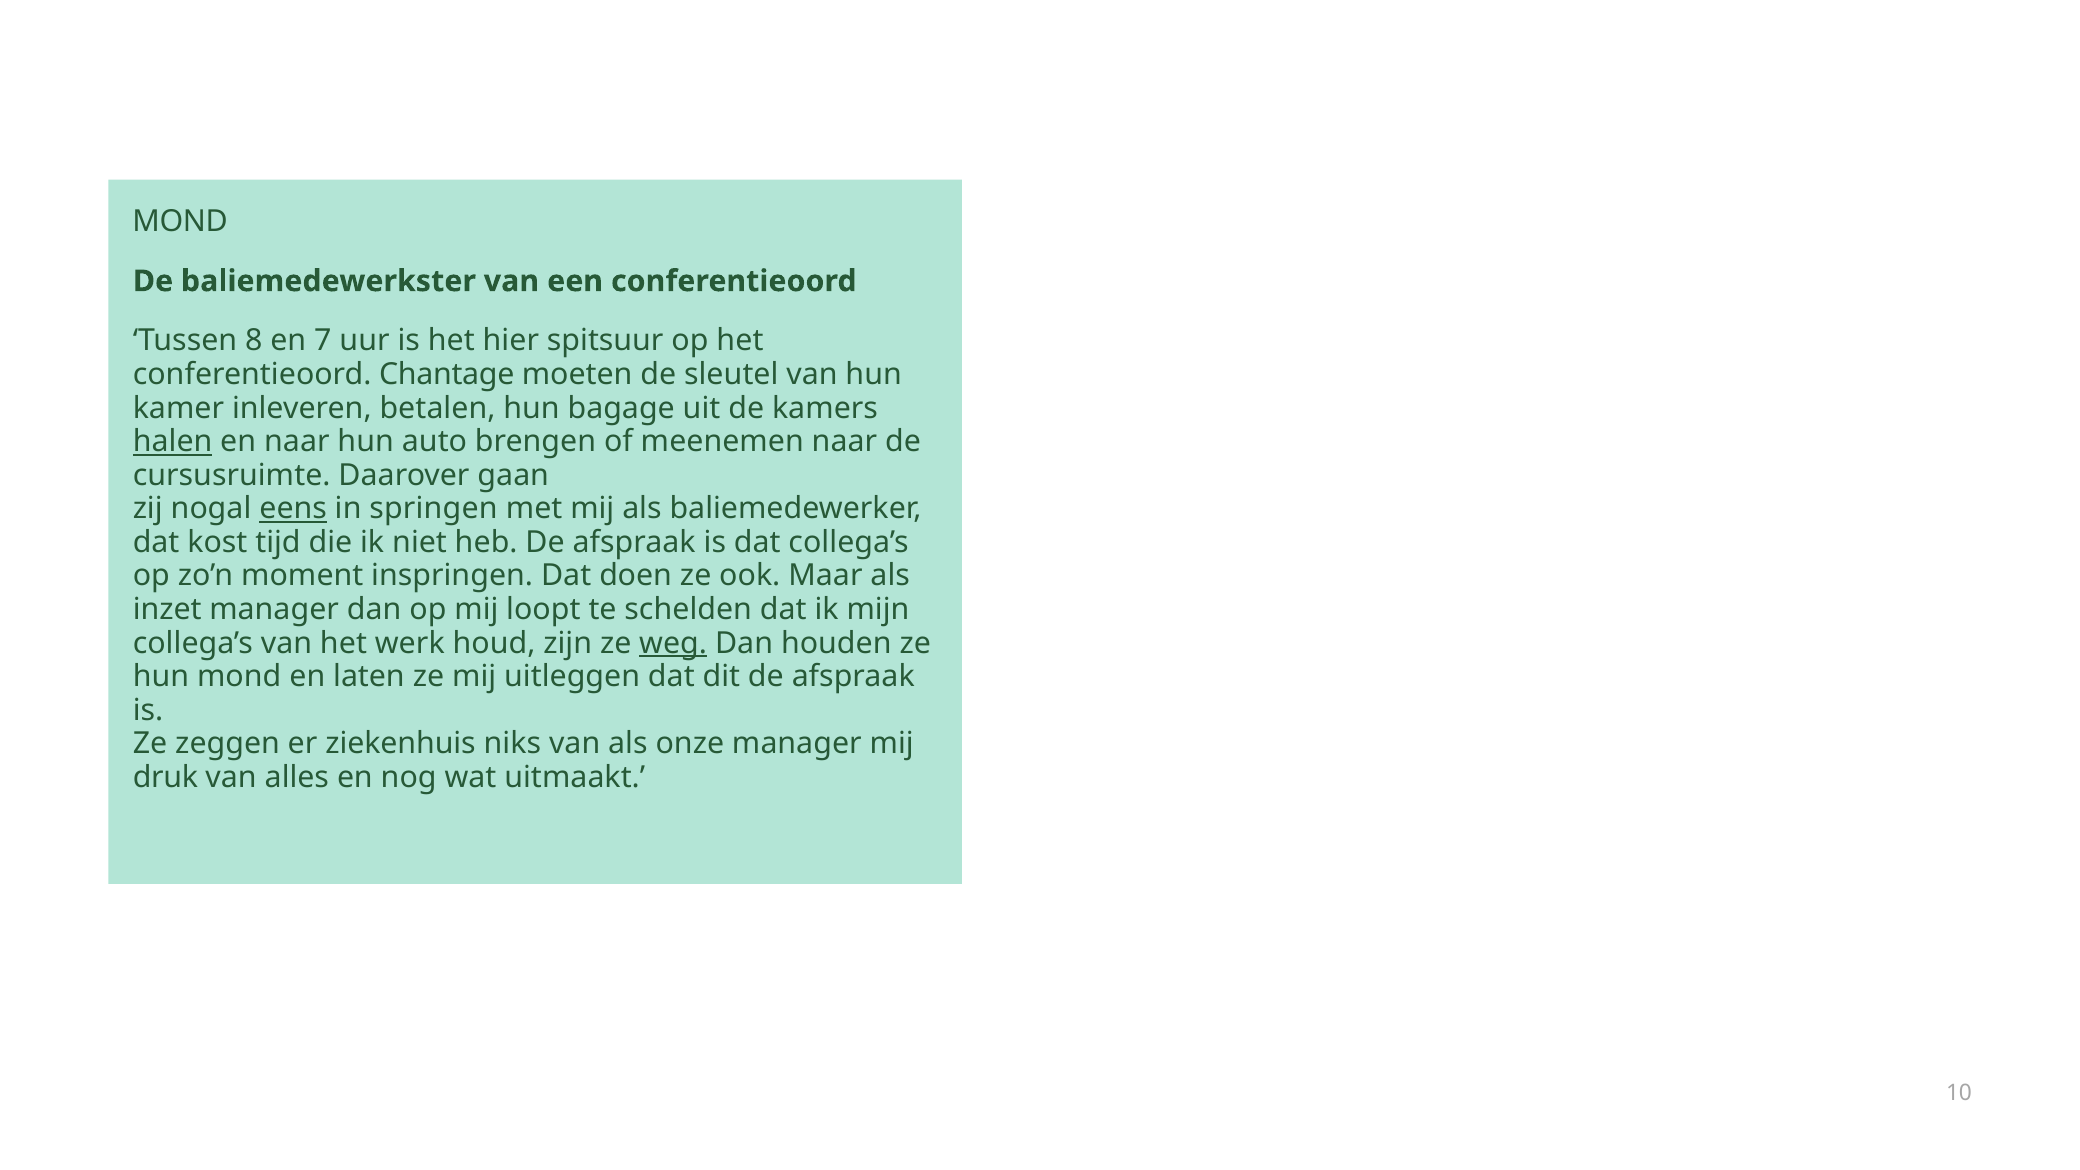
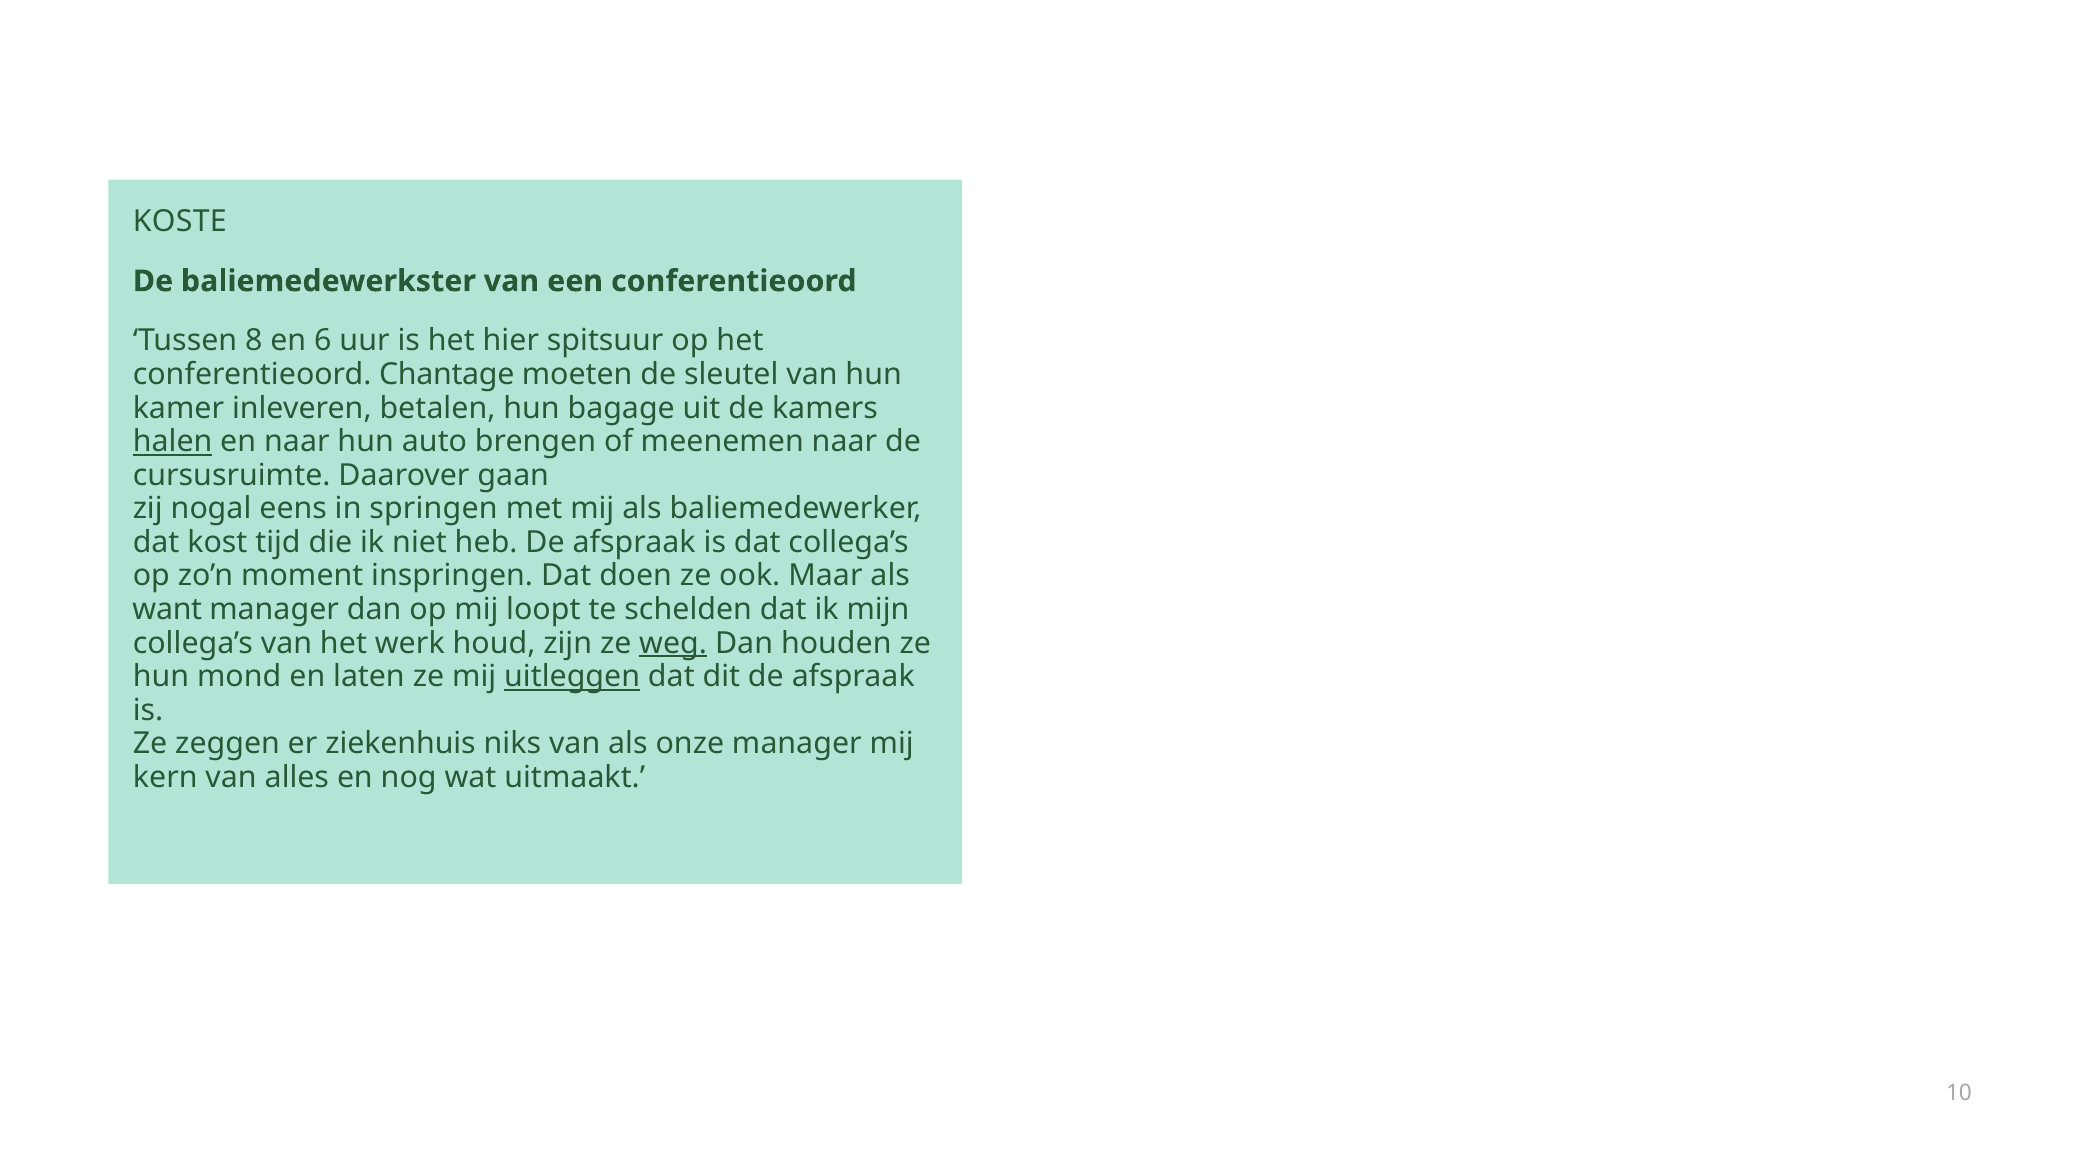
MOND: MOND -> KOSTE (180, 222)
7: 7 -> 6 (323, 341)
eens underline: present -> none (293, 509)
inzet: inzet -> want (167, 610)
uitleggen underline: none -> present (572, 677)
druk: druk -> kern (165, 778)
